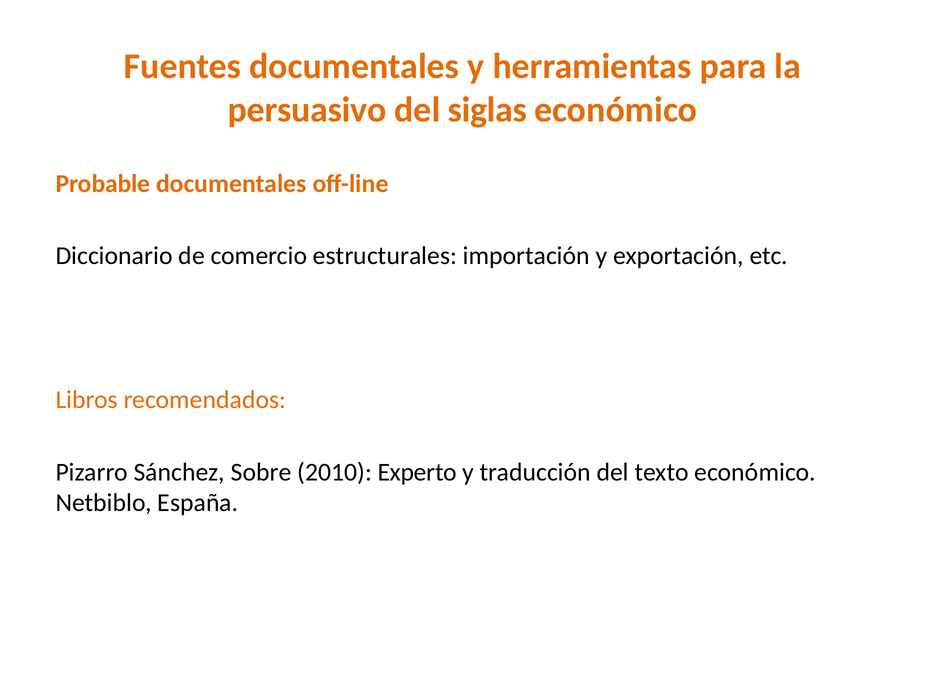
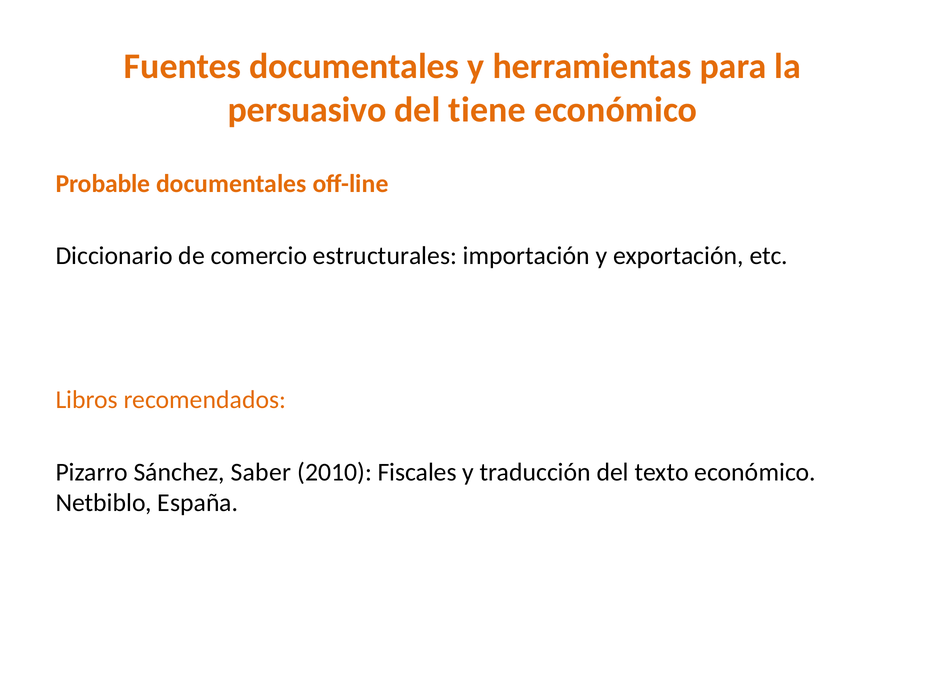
siglas: siglas -> tiene (487, 110)
Sobre: Sobre -> Saber (261, 472)
Experto: Experto -> Fiscales (417, 472)
